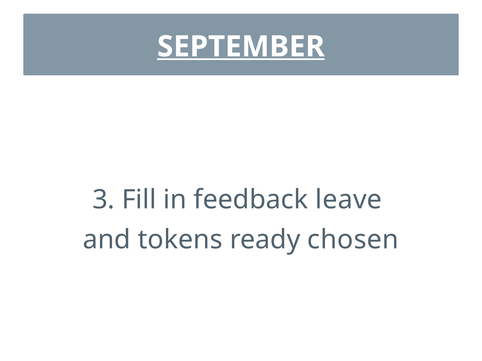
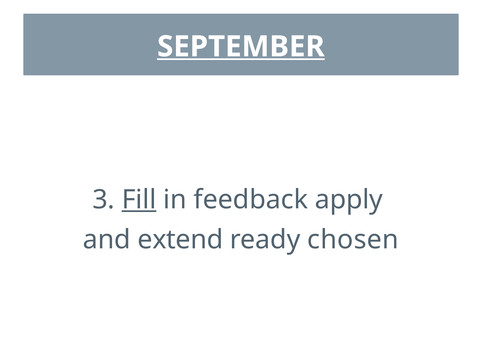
Fill underline: none -> present (139, 200)
leave: leave -> apply (349, 200)
tokens: tokens -> extend (180, 240)
